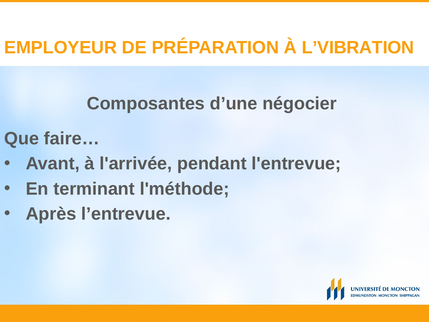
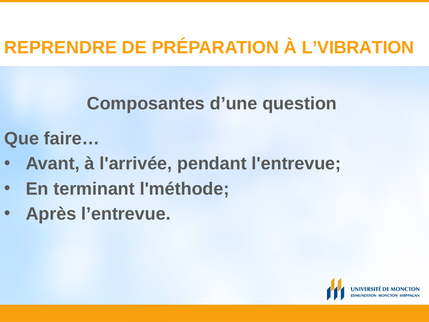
EMPLOYEUR: EMPLOYEUR -> REPRENDRE (61, 48)
négocier: négocier -> question (300, 104)
